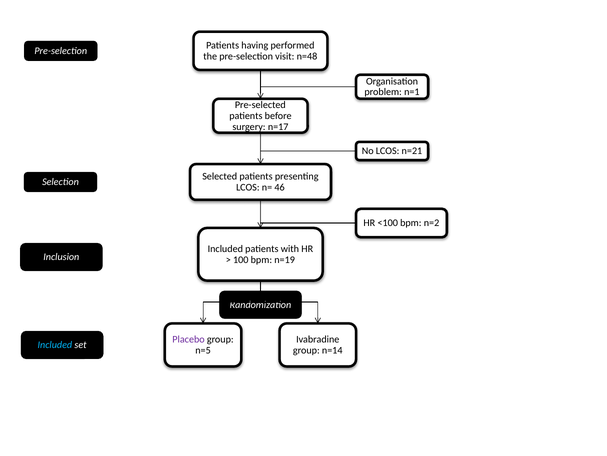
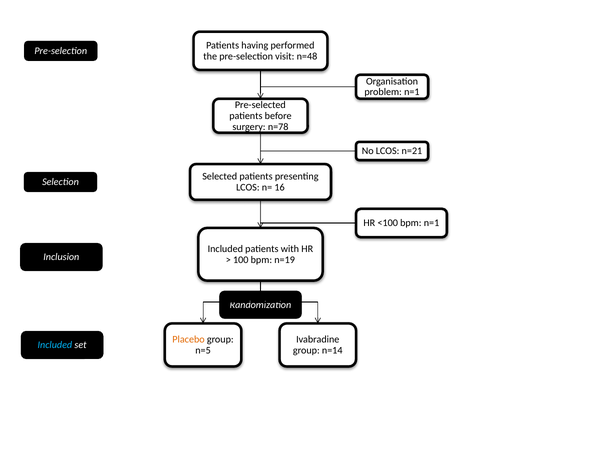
n=17: n=17 -> n=78 (278, 126)
46: 46 -> 16 (280, 187)
bpm n=2: n=2 -> n=1 (432, 223)
Placebo colour: purple -> orange (189, 339)
